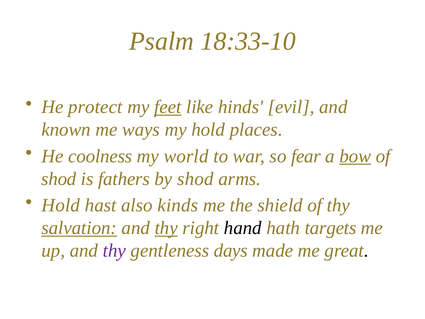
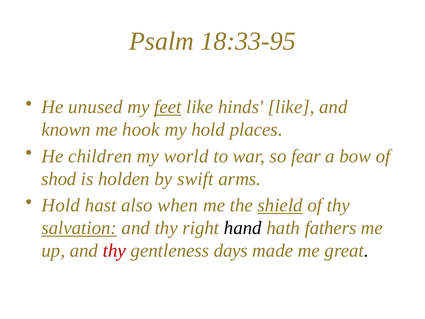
18:33-10: 18:33-10 -> 18:33-95 (248, 41)
protect: protect -> unused (95, 107)
hinds evil: evil -> like (291, 107)
ways: ways -> hook (141, 130)
coolness: coolness -> children (100, 156)
bow underline: present -> none (355, 156)
fathers: fathers -> holden (124, 179)
by shod: shod -> swift (195, 179)
kinds: kinds -> when (178, 205)
shield underline: none -> present (280, 205)
thy underline: present -> none (166, 228)
targets: targets -> fathers (331, 228)
thy colour: purple -> red (114, 250)
